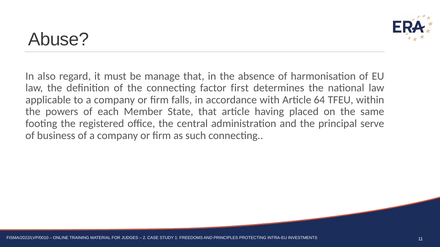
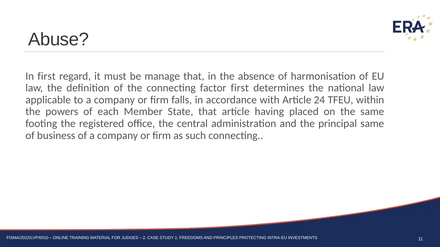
In also: also -> first (47, 76)
64: 64 -> 24 (319, 100)
principal serve: serve -> same (372, 124)
